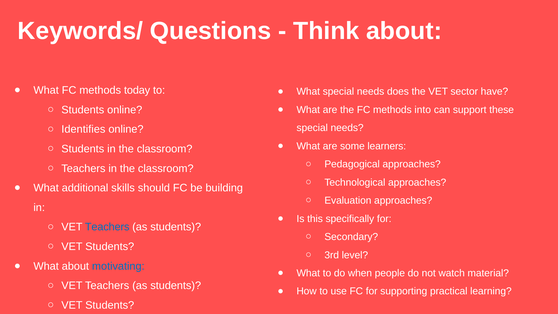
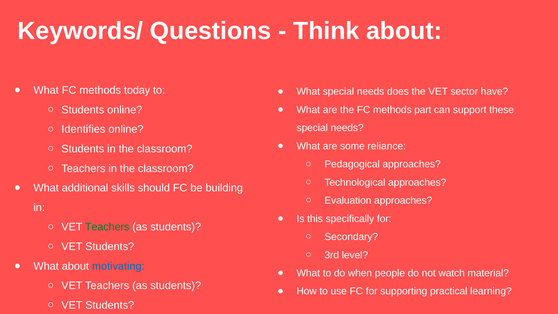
into: into -> part (423, 110)
learners: learners -> reliance (387, 146)
Teachers colour: blue -> green (107, 227)
